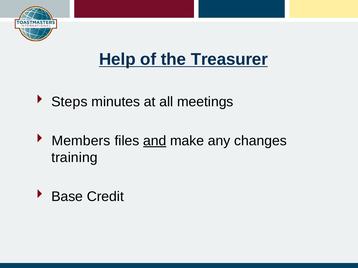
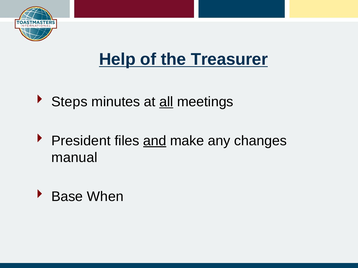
all underline: none -> present (166, 102)
Members: Members -> President (81, 141)
training: training -> manual (74, 158)
Credit: Credit -> When (105, 197)
